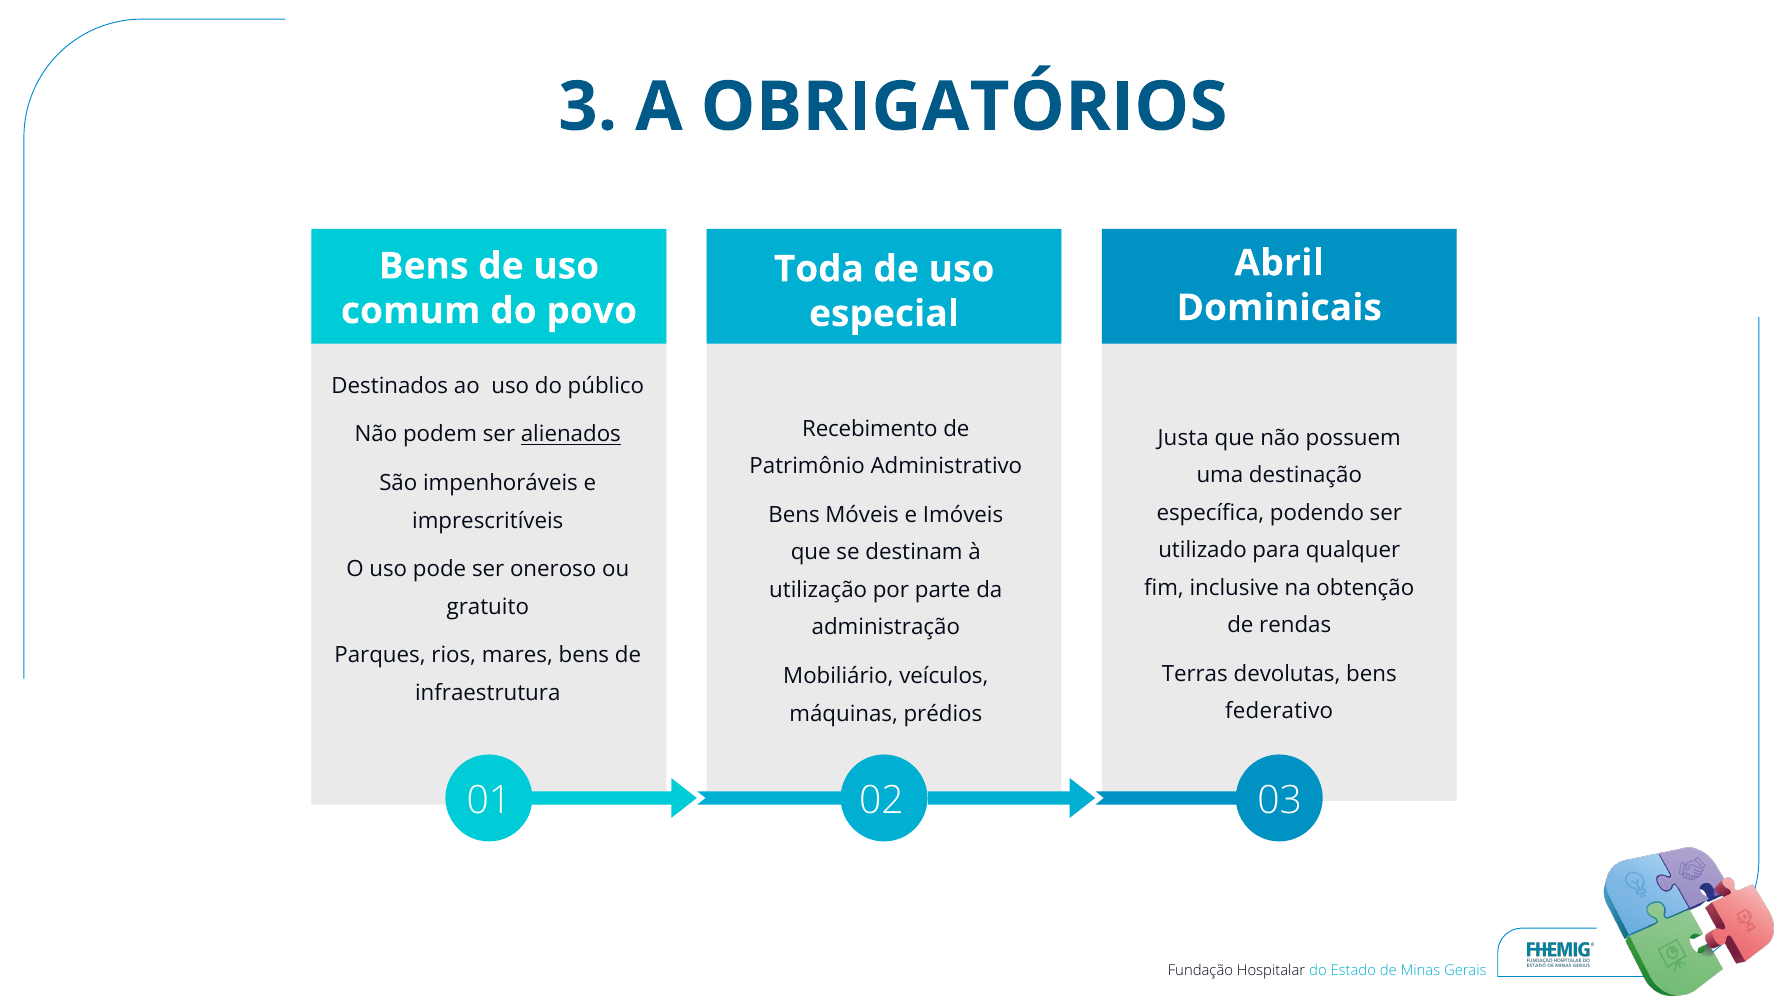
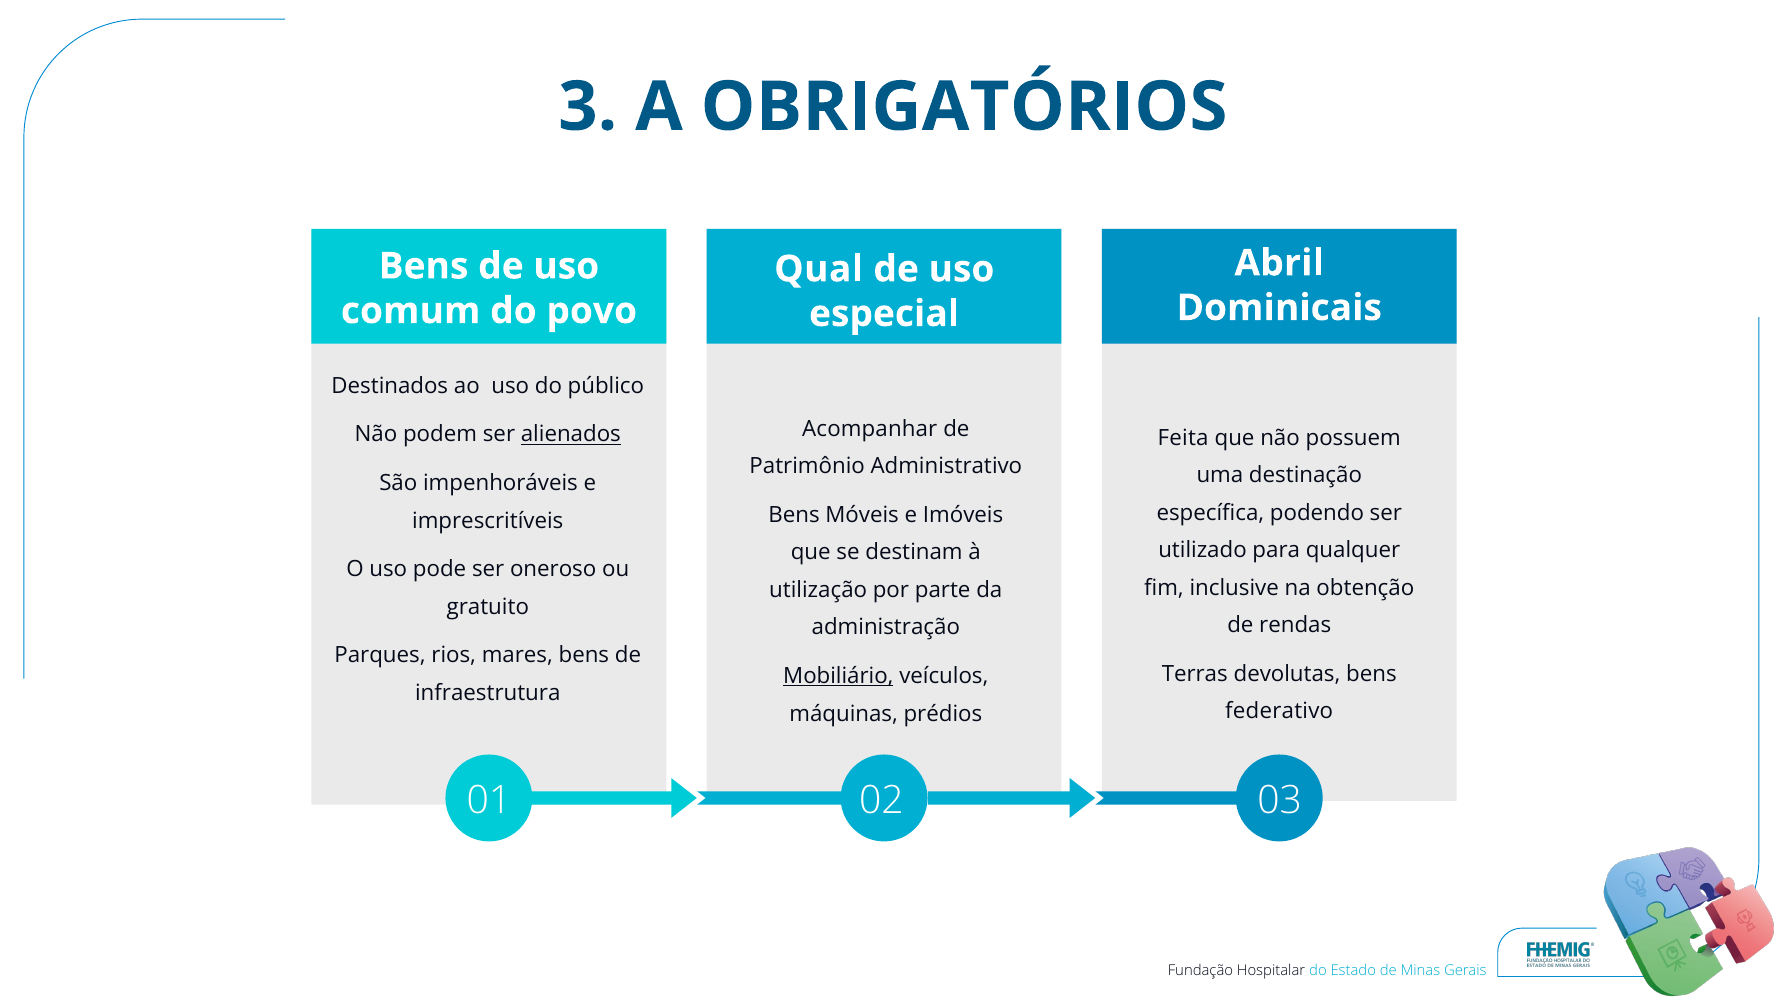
Toda: Toda -> Qual (819, 269)
Recebimento: Recebimento -> Acompanhar (870, 429)
Justa: Justa -> Feita (1183, 438)
Mobiliário underline: none -> present (838, 676)
